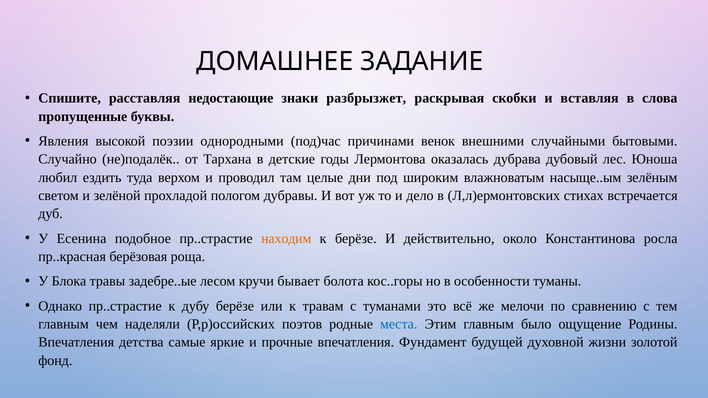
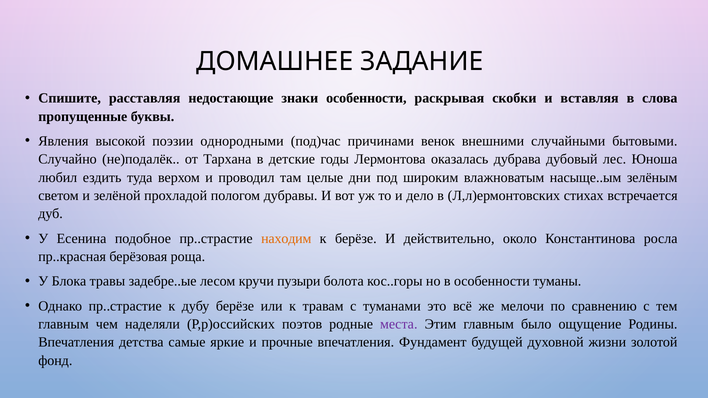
знаки разбрызжет: разбрызжет -> особенности (366, 98)
бывает: бывает -> пузыри (299, 282)
места colour: blue -> purple (399, 324)
